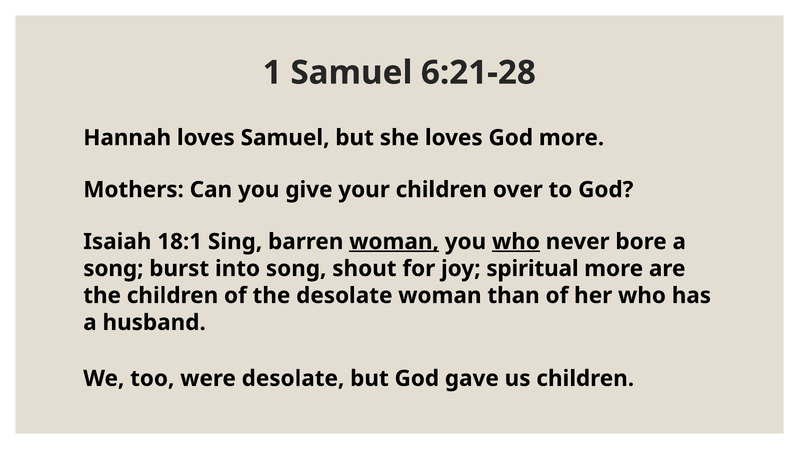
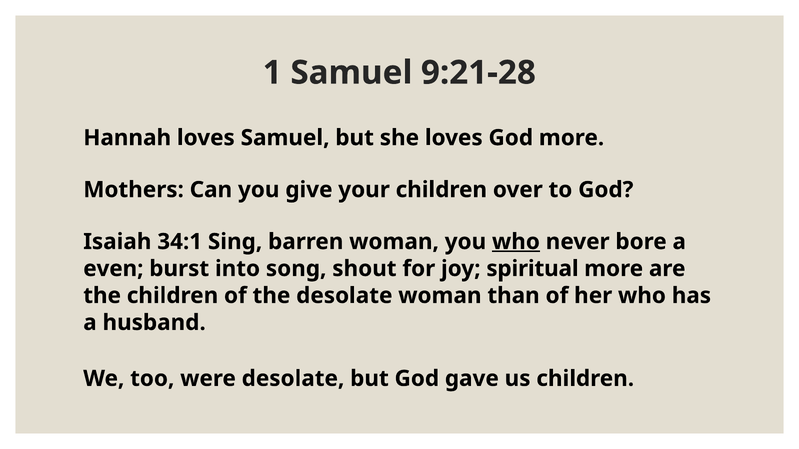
6:21-28: 6:21-28 -> 9:21-28 (478, 73)
18:1: 18:1 -> 34:1 (180, 242)
woman underline: present -> none (394, 242)
song: song -> even (113, 269)
